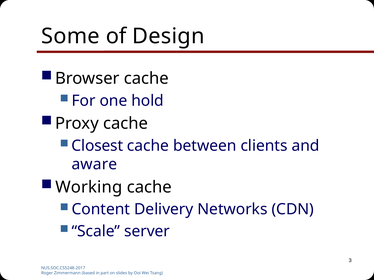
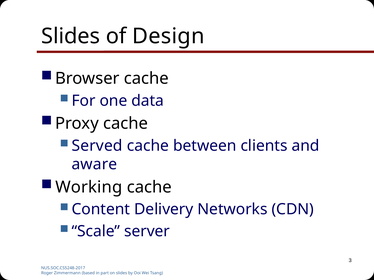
Some: Some -> Slides (71, 36)
hold: hold -> data (148, 101)
Closest: Closest -> Served (97, 146)
